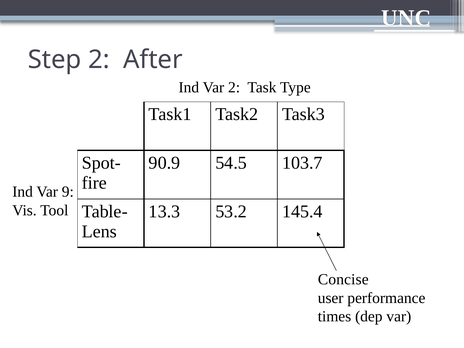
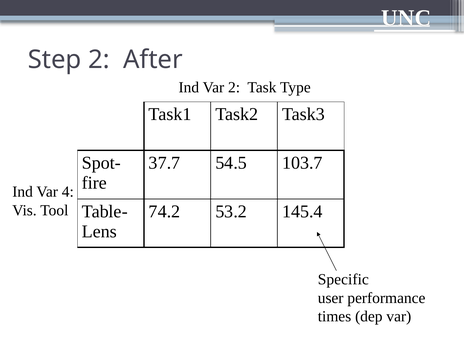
90.9: 90.9 -> 37.7 (164, 163)
9: 9 -> 4 (68, 192)
13.3: 13.3 -> 74.2 (164, 211)
Concise: Concise -> Specific (343, 279)
